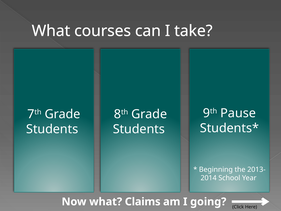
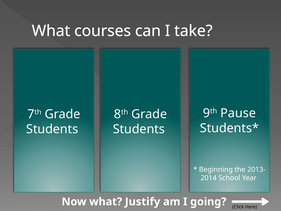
Claims: Claims -> Justify (143, 201)
